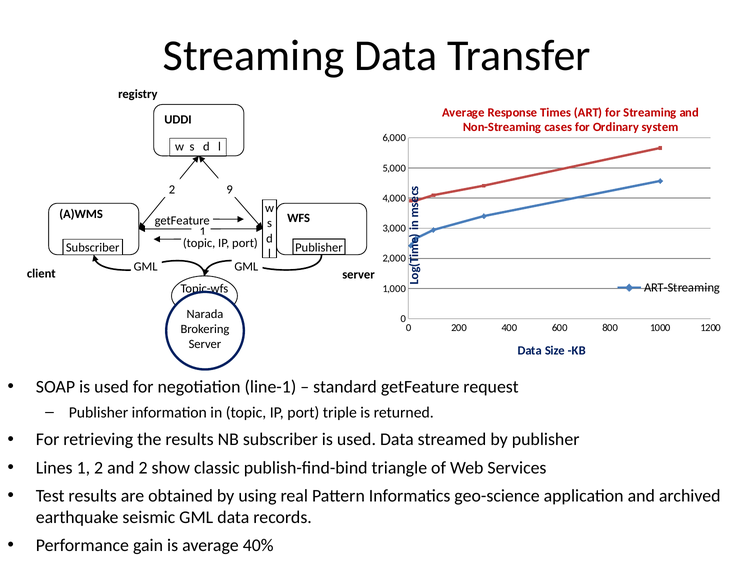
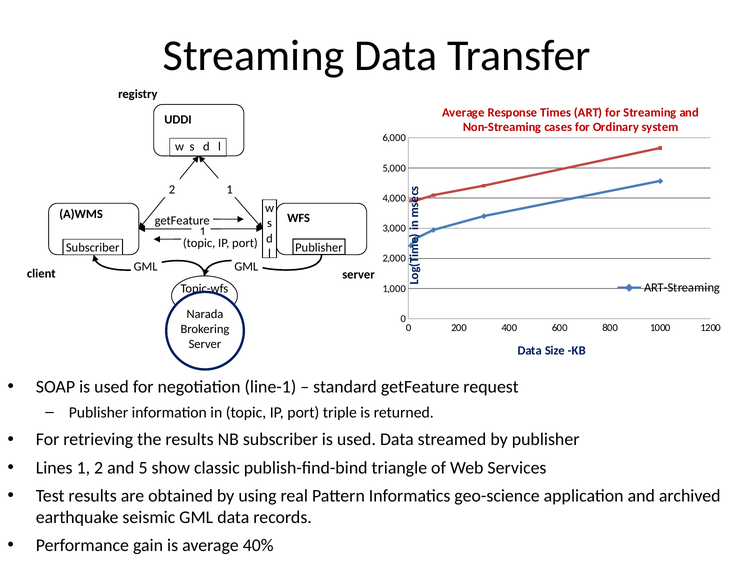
2 9: 9 -> 1 (230, 189)
and 2: 2 -> 5 (143, 467)
